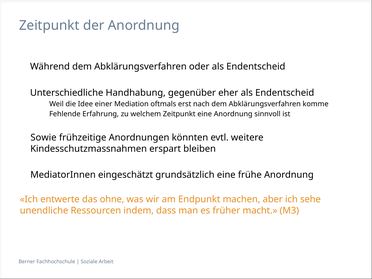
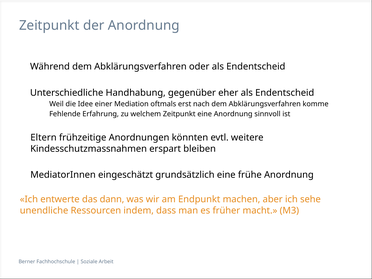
Sowie: Sowie -> Eltern (43, 138)
ohne: ohne -> dann (112, 199)
